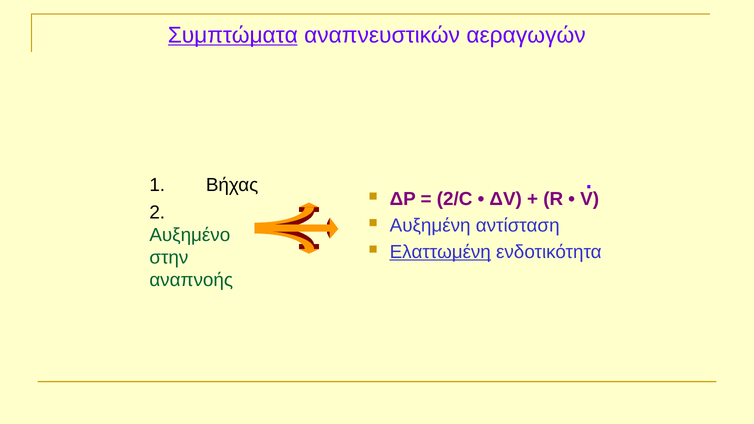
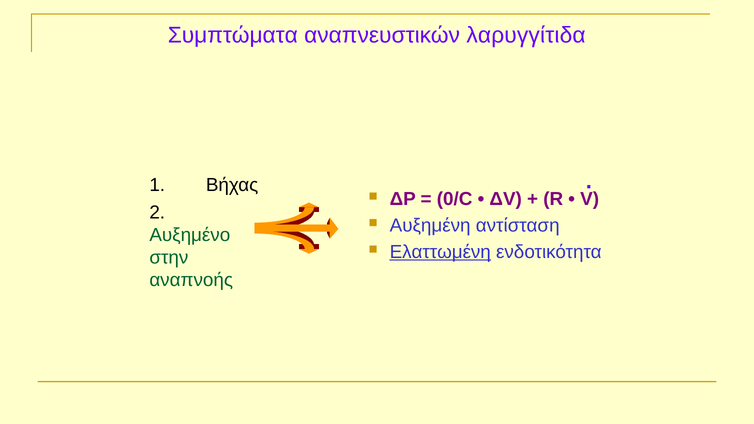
Συμπτώματα underline: present -> none (233, 35)
αεραγωγών: αεραγωγών -> λαρυγγίτιδα (526, 35)
2/C: 2/C -> 0/C (455, 199)
